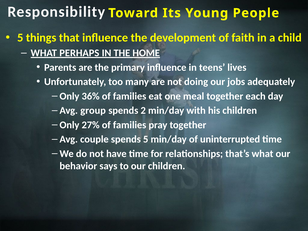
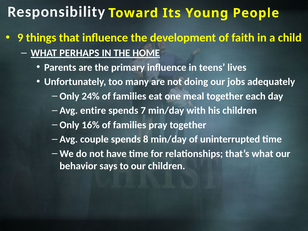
5: 5 -> 9 (20, 38)
36%: 36% -> 24% (91, 96)
group: group -> entire (93, 111)
2: 2 -> 7 (143, 111)
27%: 27% -> 16% (91, 125)
spends 5: 5 -> 8 (146, 139)
